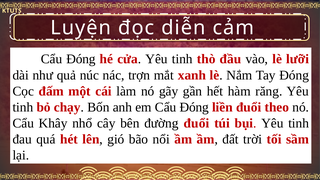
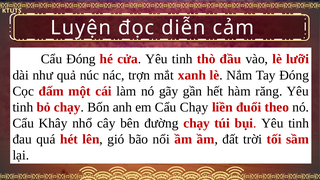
em Cẩu Đóng: Đóng -> Chạy (194, 107)
đường đuổi: đuổi -> chạy (197, 123)
